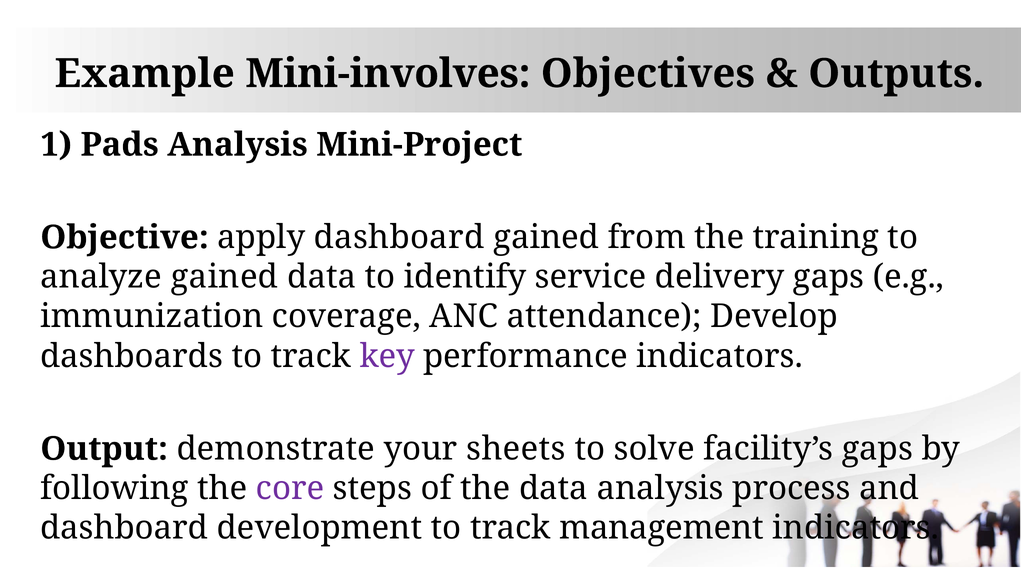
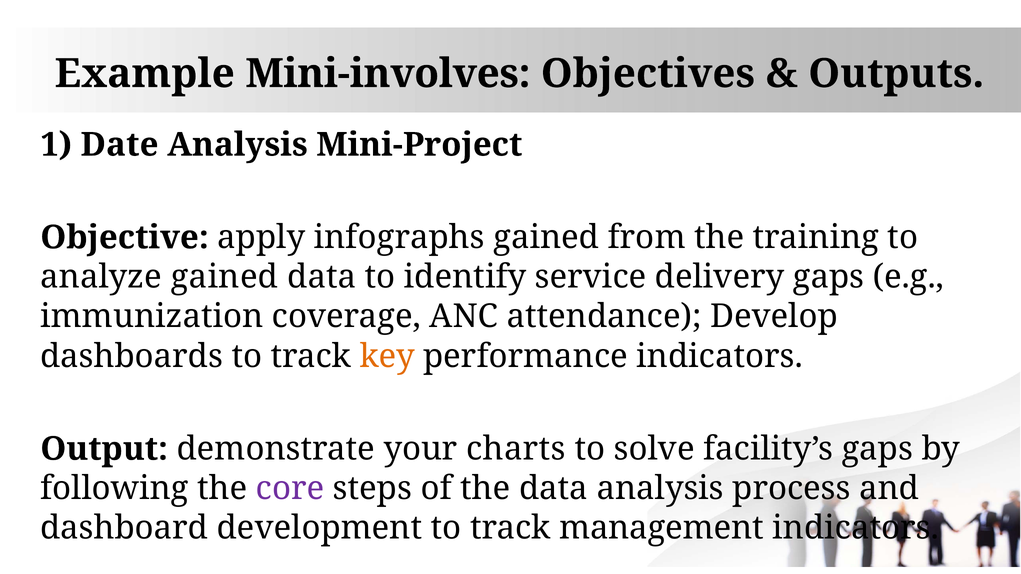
Pads: Pads -> Date (120, 145)
apply dashboard: dashboard -> infographs (399, 238)
key colour: purple -> orange (387, 356)
sheets: sheets -> charts (516, 449)
